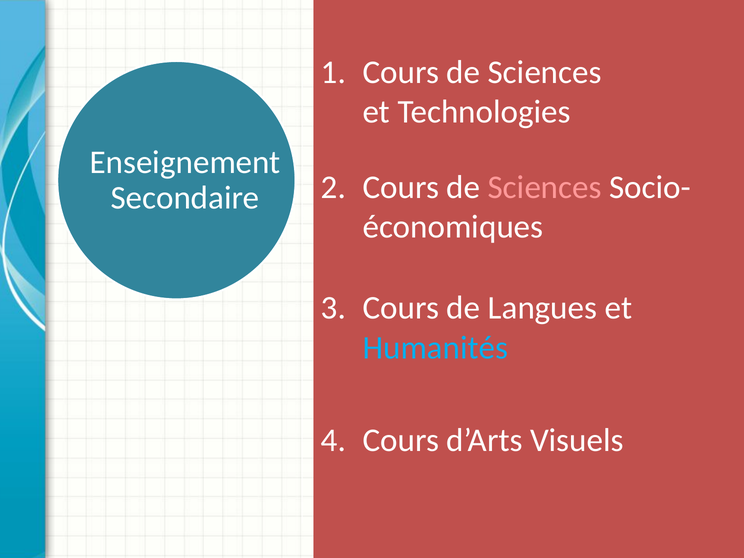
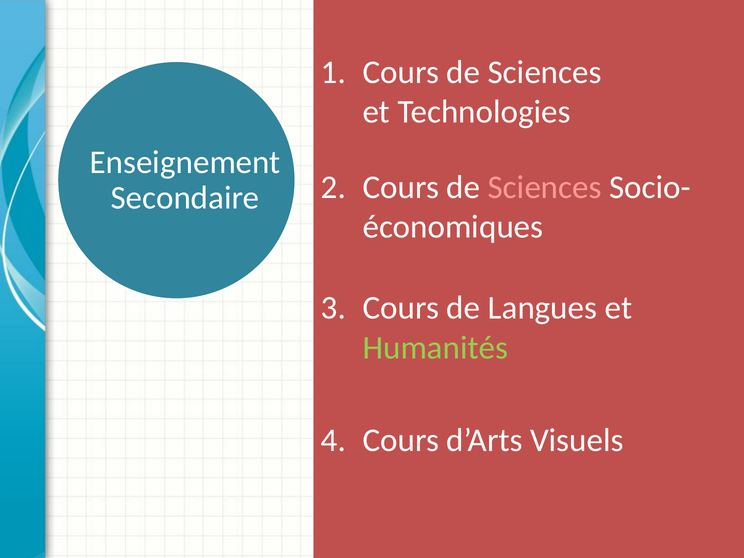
Humanités colour: light blue -> light green (435, 348)
